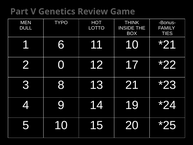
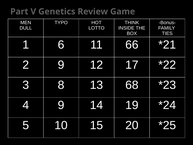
11 10: 10 -> 66 (132, 45)
2 0: 0 -> 9 (61, 65)
21: 21 -> 68 (132, 85)
